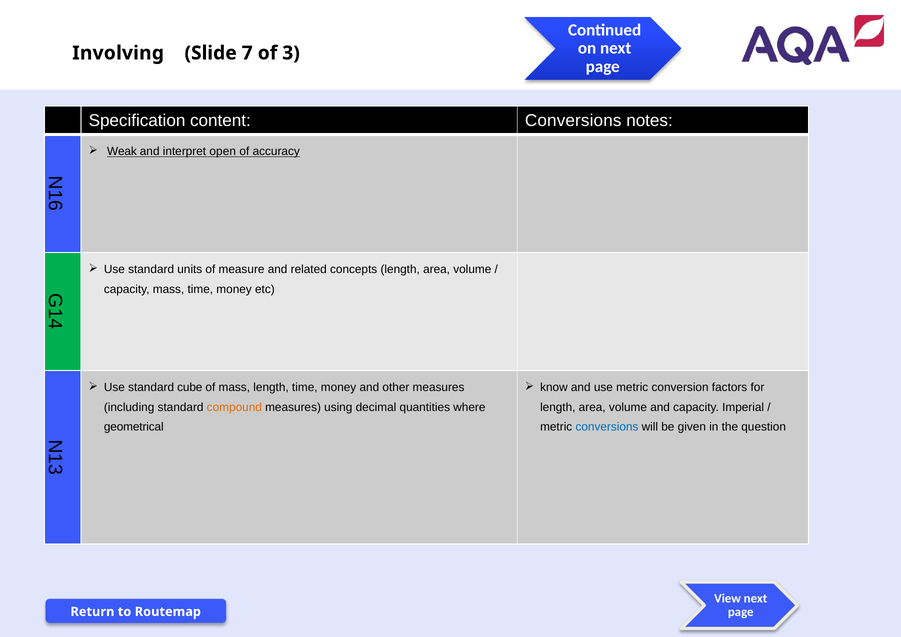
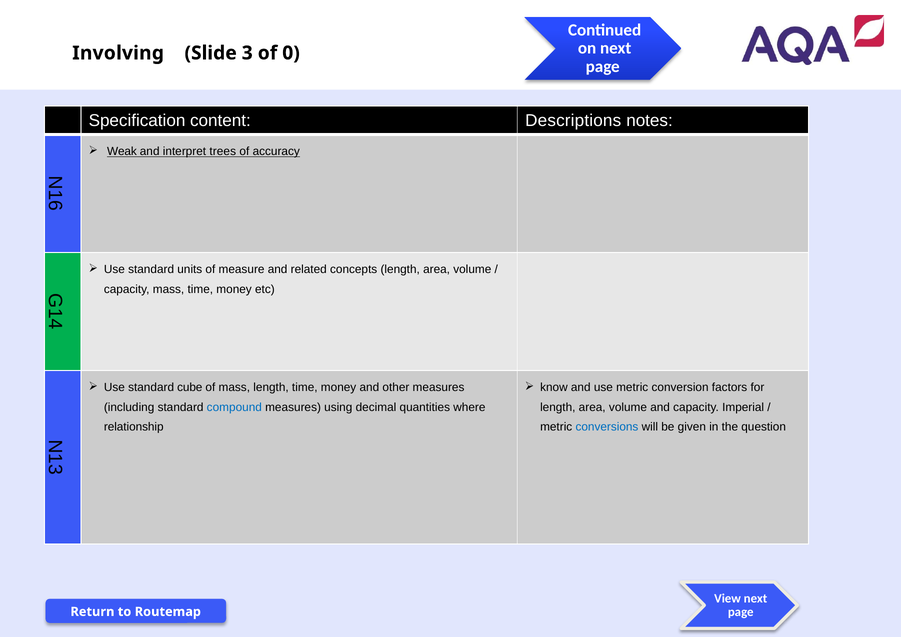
Slide 7: 7 -> 3 (247, 53)
of 3: 3 -> 0 (291, 53)
content Conversions: Conversions -> Descriptions (573, 121)
open: open -> trees (223, 152)
compound colour: orange -> blue (234, 407)
geometrical: geometrical -> relationship (134, 427)
